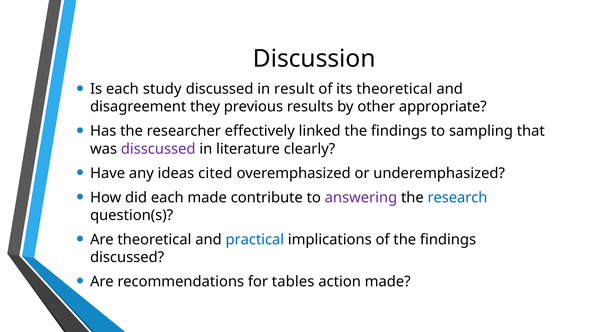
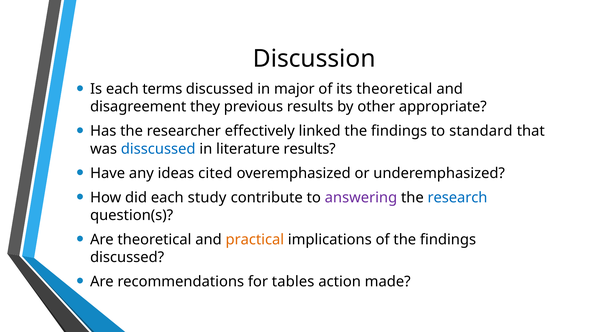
study: study -> terms (162, 89)
result: result -> major (294, 89)
sampling: sampling -> standard (481, 131)
disscussed colour: purple -> blue (158, 149)
literature clearly: clearly -> results (310, 149)
each made: made -> study (207, 197)
practical colour: blue -> orange (255, 239)
